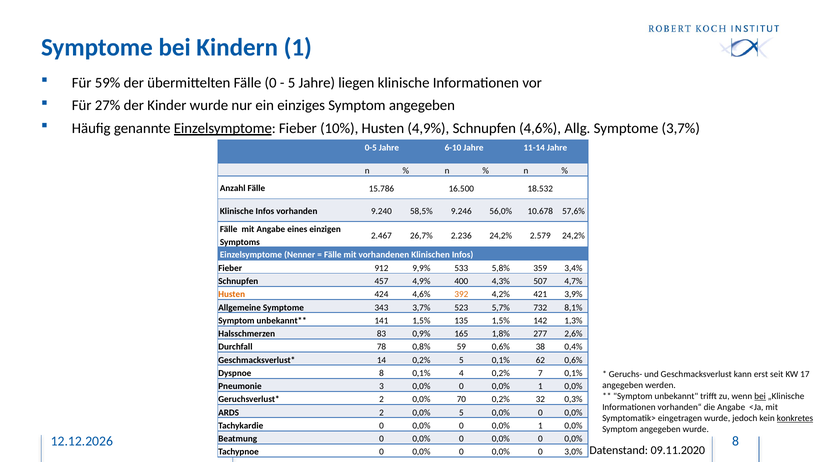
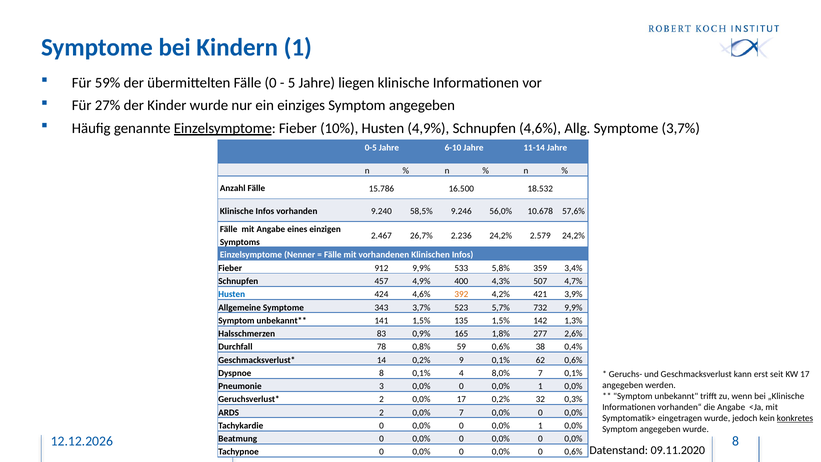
Husten colour: orange -> blue (232, 294)
732 8,1%: 8,1% -> 9,9% (573, 307)
0,2% 5: 5 -> 9 (461, 360)
4 0,2%: 0,2% -> 8,0% (501, 373)
bei underline: present -> none (760, 396)
0,0% 70: 70 -> 17 (461, 399)
0,0% 5: 5 -> 7 (461, 412)
0 3,0%: 3,0% -> 0,6% (573, 452)
